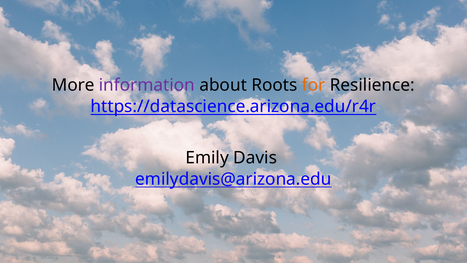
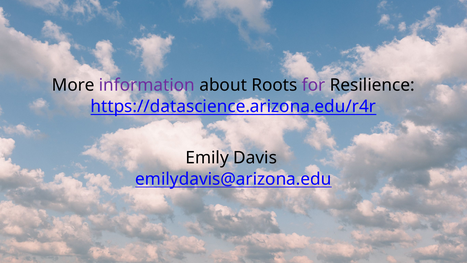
for colour: orange -> purple (314, 85)
